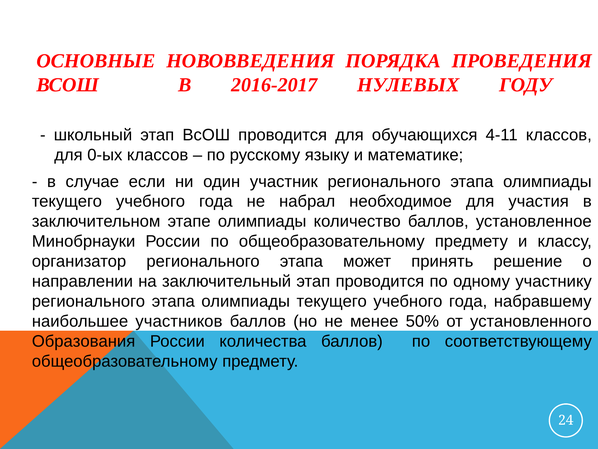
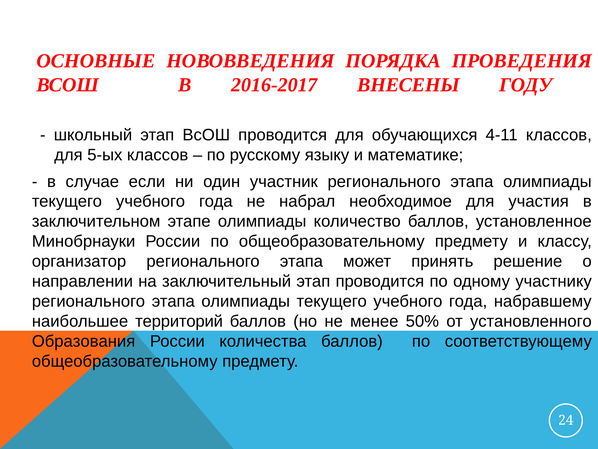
НУЛЕВЫХ: НУЛЕВЫХ -> ВНЕСЕНЫ (408, 85)
0-ых: 0-ых -> 5-ых (105, 155)
участников: участников -> территорий (179, 321)
